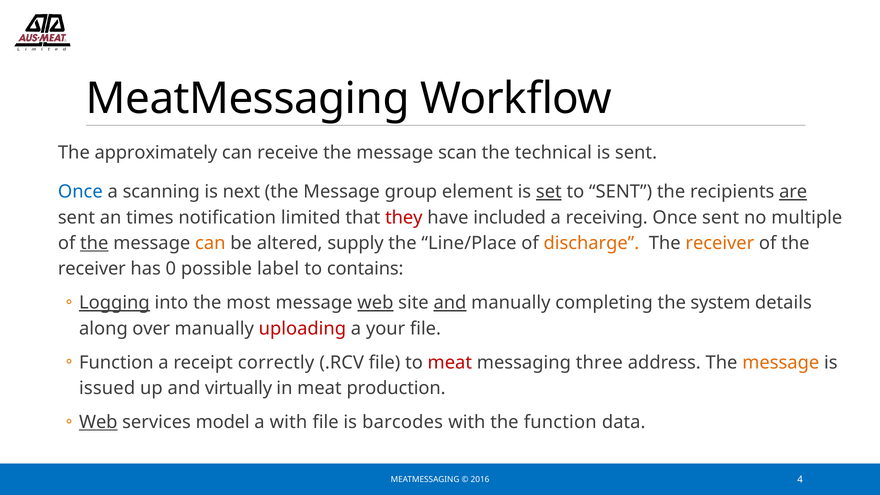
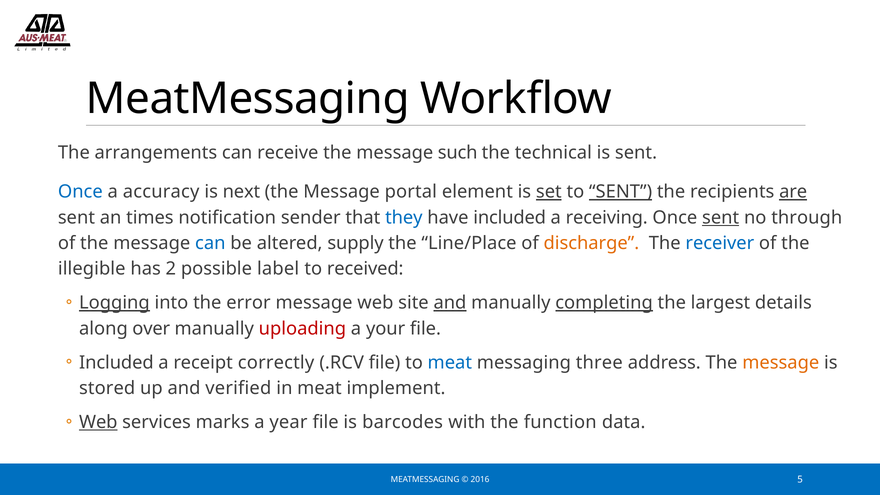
approximately: approximately -> arrangements (156, 152)
scan: scan -> such (458, 152)
scanning: scanning -> accuracy (161, 192)
group: group -> portal (411, 192)
SENT underline: none -> present (621, 192)
limited: limited -> sender (311, 218)
they colour: red -> blue (404, 218)
sent underline: none -> present (721, 218)
multiple: multiple -> through (807, 218)
the underline: present -> none (94, 243)
can colour: orange -> blue (210, 243)
receiver colour: orange -> blue (720, 243)
receiver: receiver -> illegible (92, 269)
0: 0 -> 2 (171, 269)
contains: contains -> received (365, 269)
most: most -> error (248, 303)
web underline: present -> none (375, 303)
completing underline: none -> present (604, 303)
system: system -> largest (720, 303)
Function: Function -> Included (116, 362)
meat colour: red -> blue (450, 362)
issued: issued -> stored (107, 388)
virtually: virtually -> verified (238, 388)
production: production -> implement (396, 388)
model: model -> marks (223, 422)
a with: with -> year (288, 422)
4: 4 -> 5 (800, 479)
